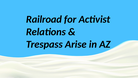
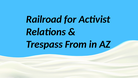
Arise: Arise -> From (76, 44)
